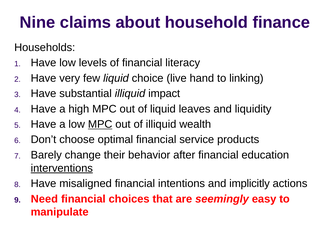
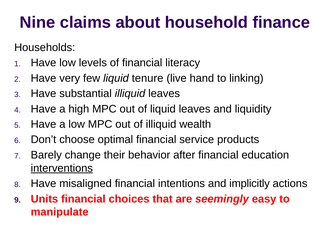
choice: choice -> tenure (148, 78)
illiquid impact: impact -> leaves (164, 93)
MPC underline: present -> none (100, 124)
Need: Need -> Units (44, 199)
